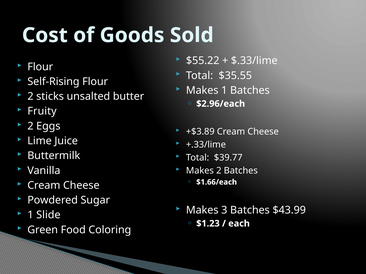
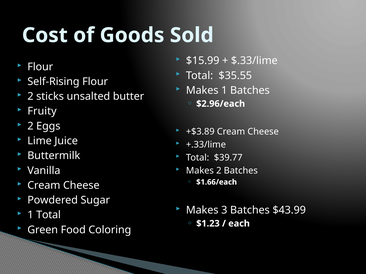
$55.22: $55.22 -> $15.99 (203, 61)
1 Slide: Slide -> Total (48, 215)
